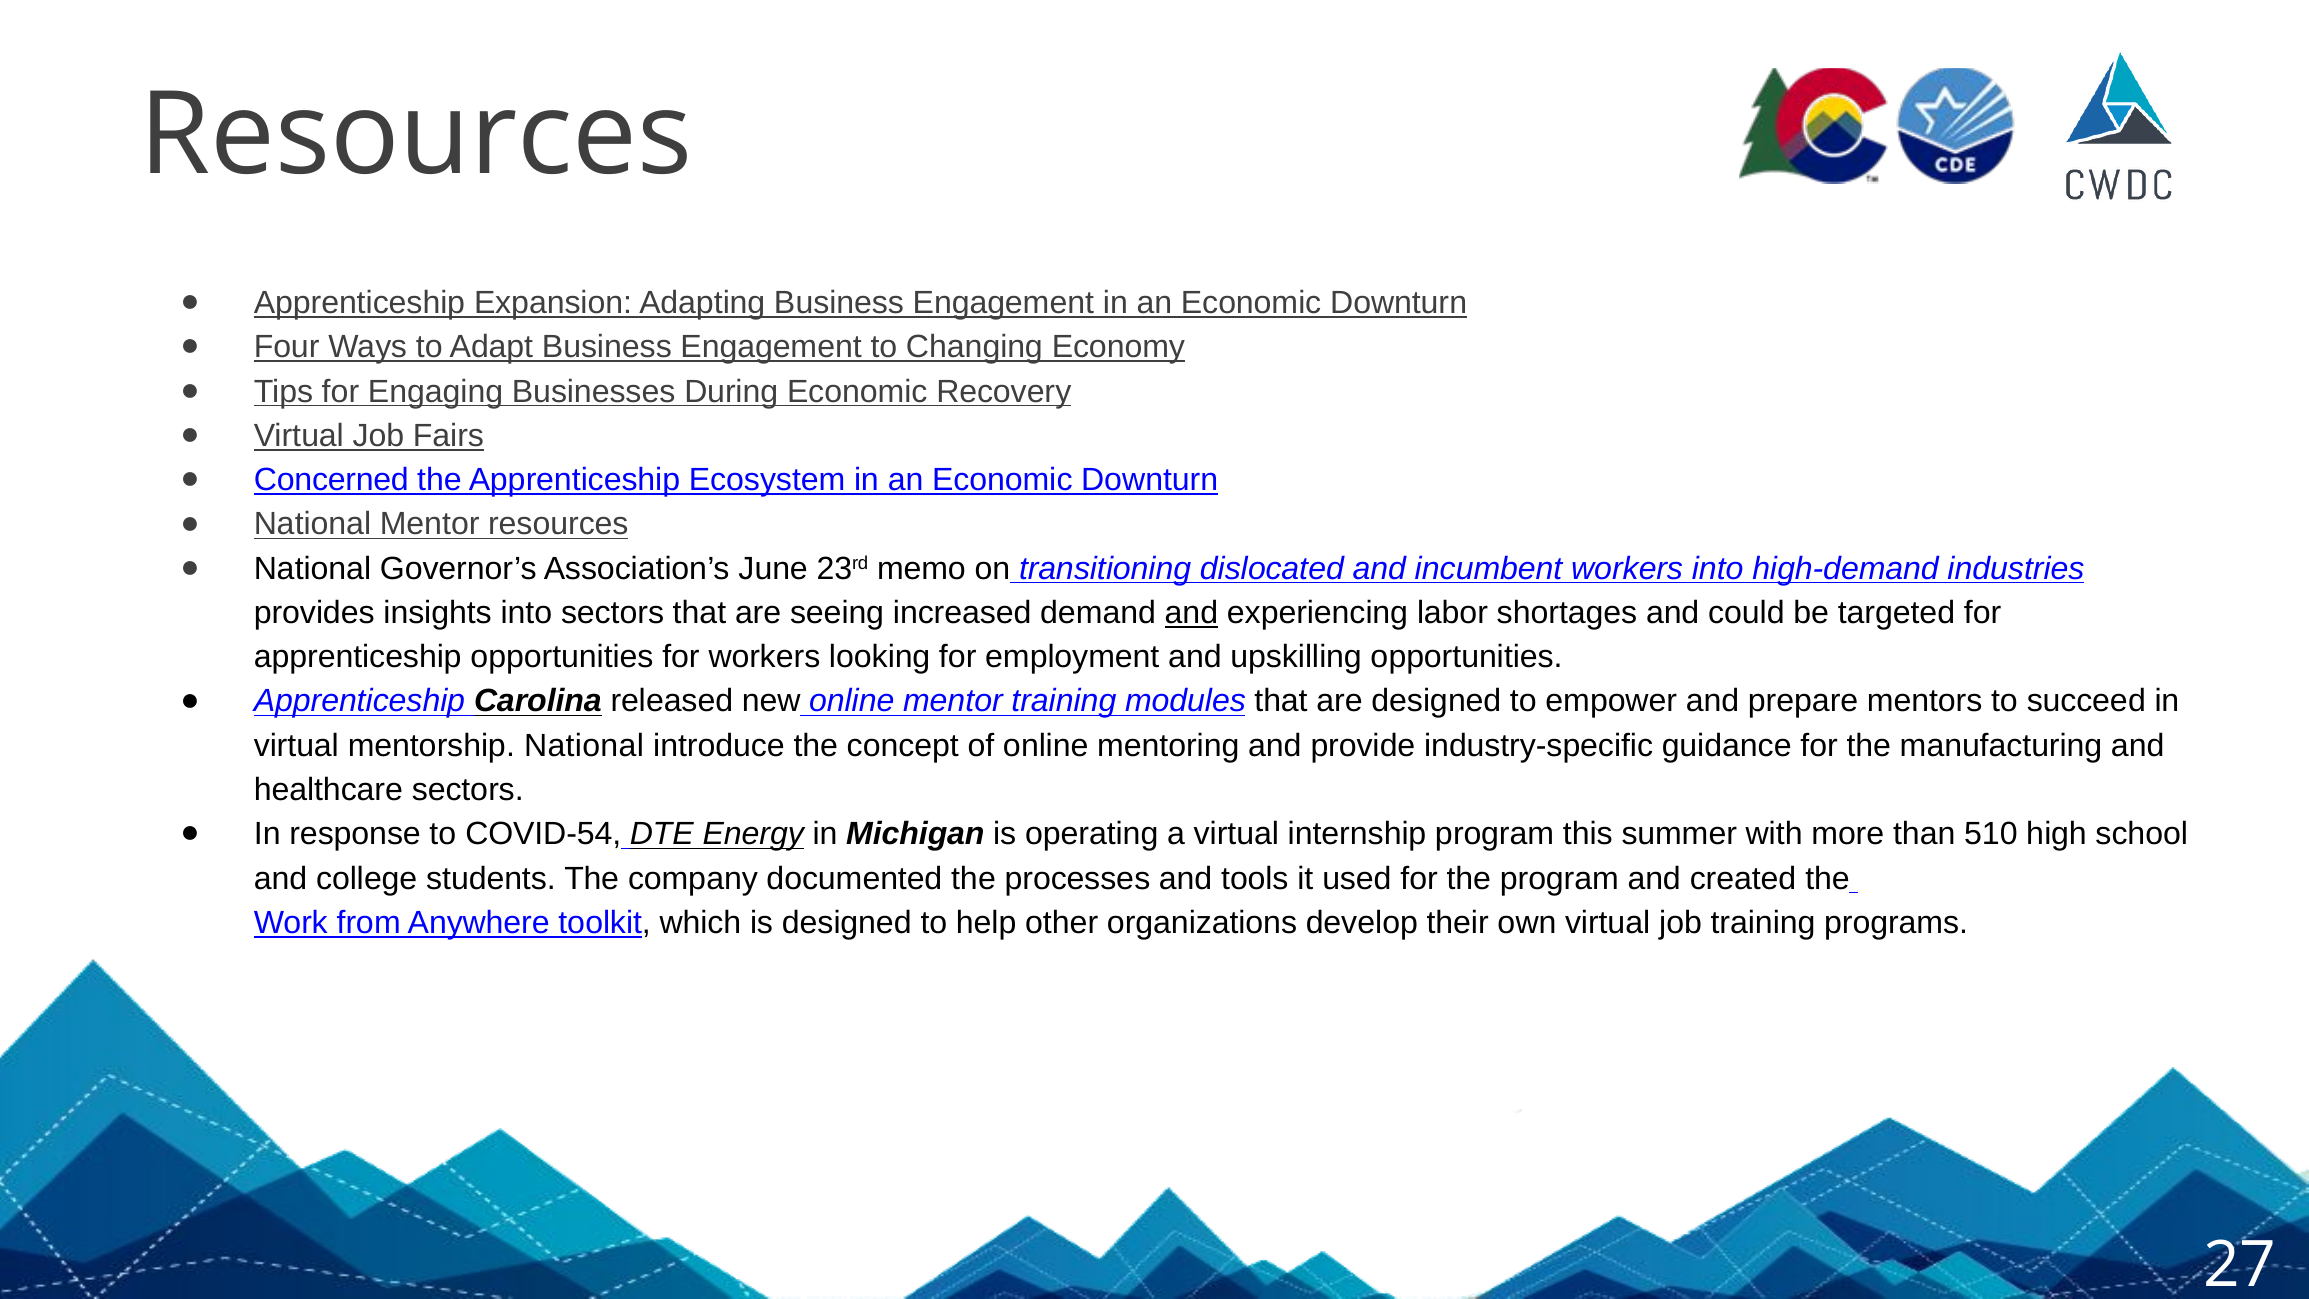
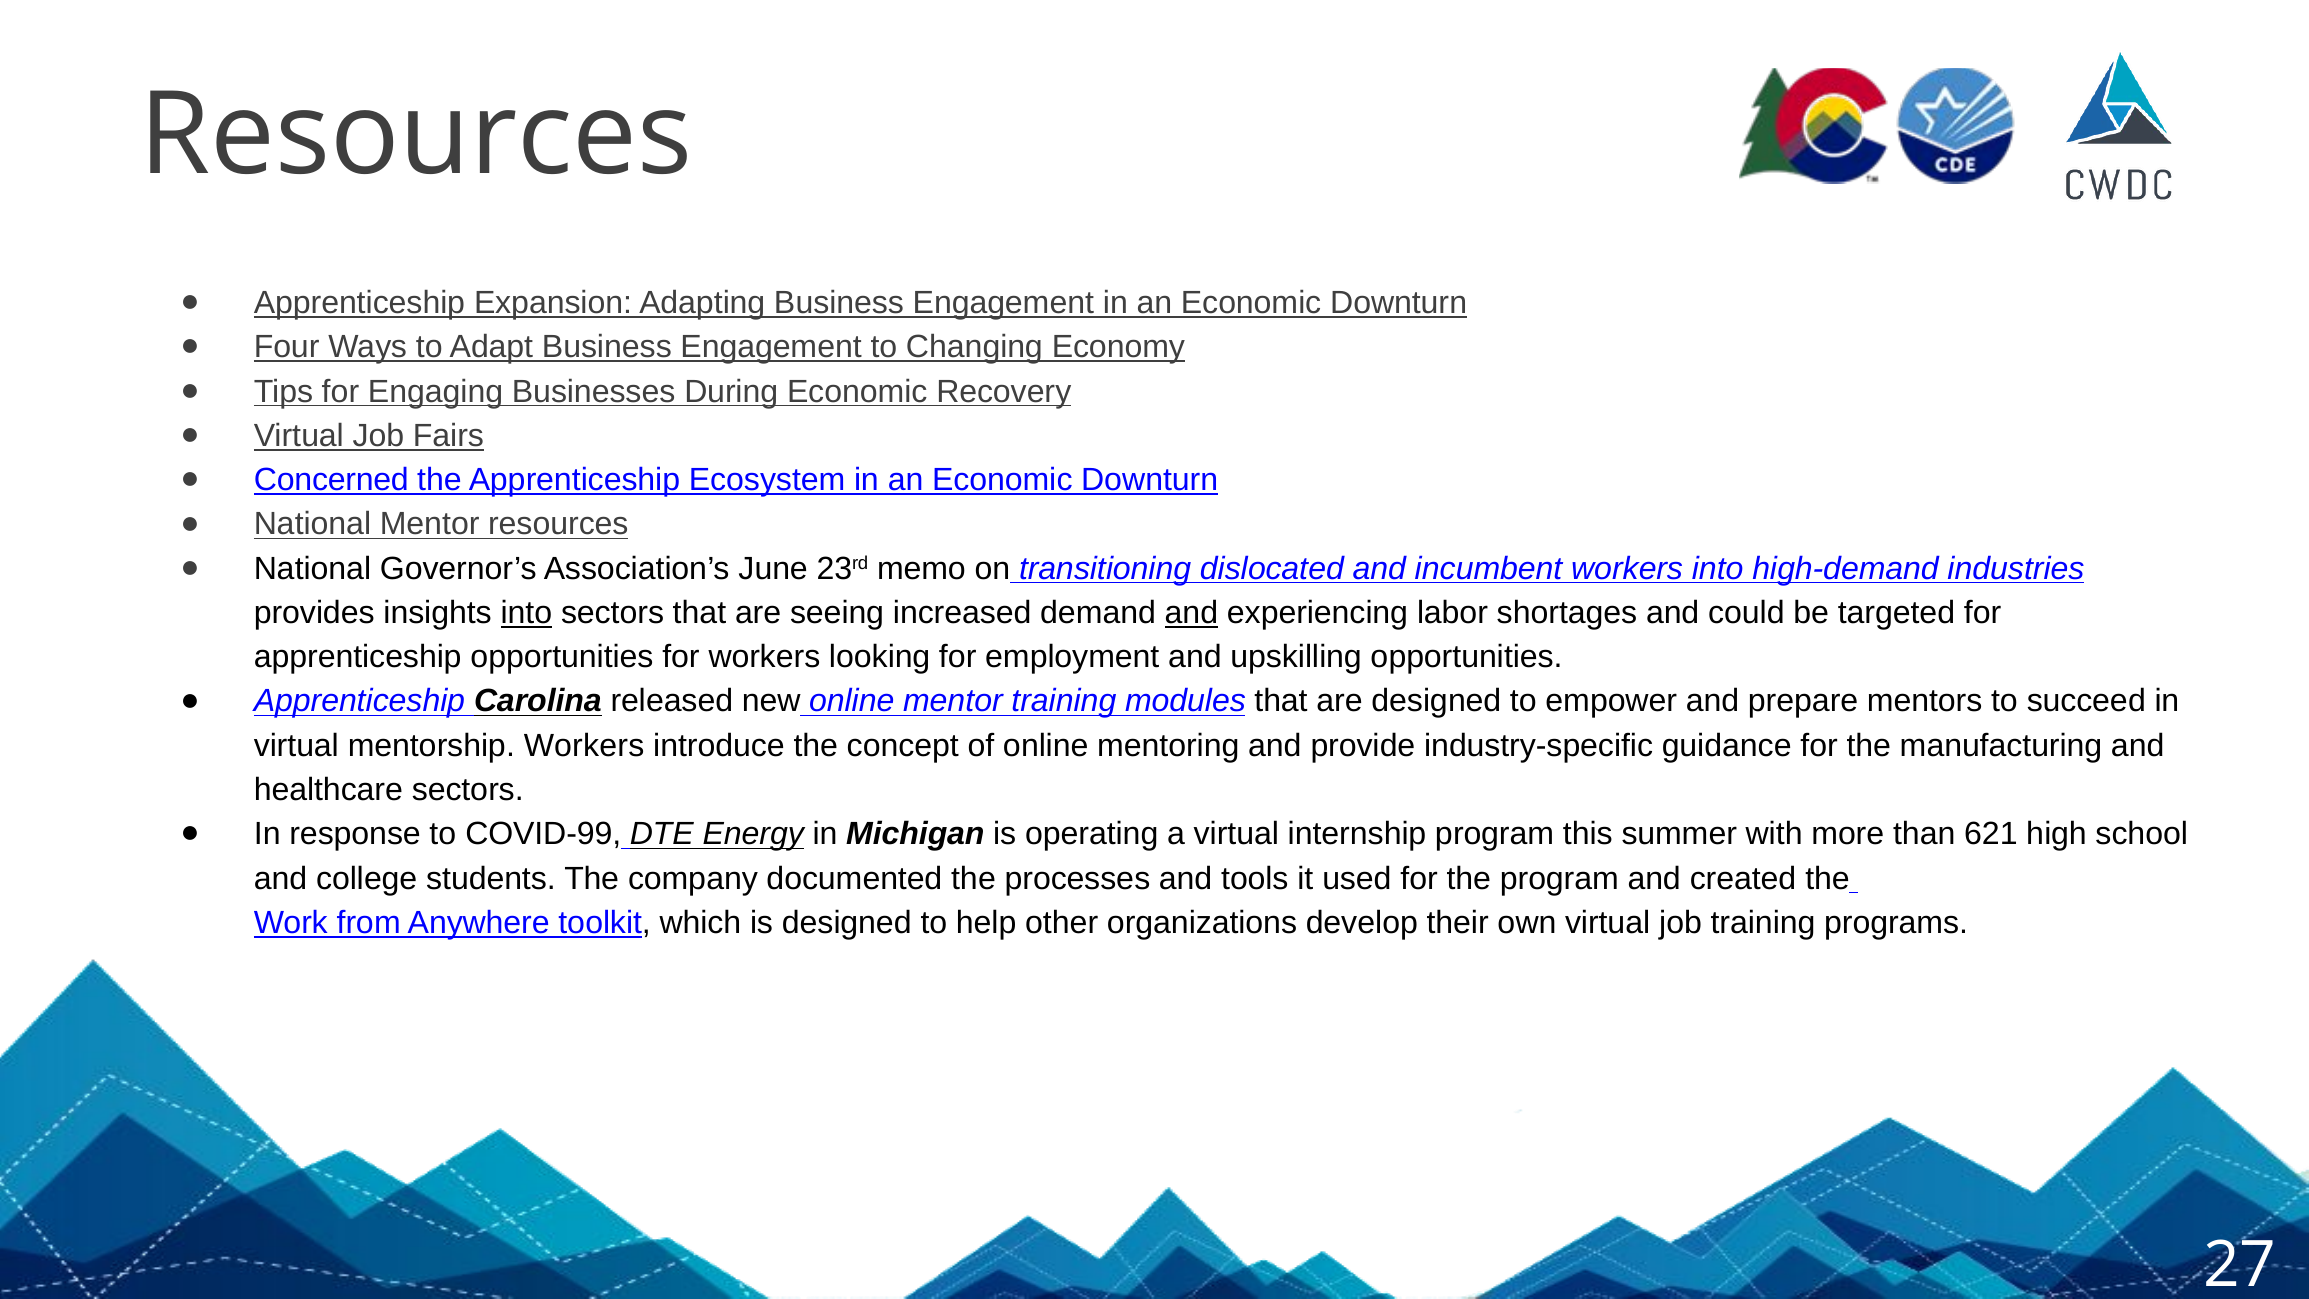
into underline: none -> present (526, 613)
mentorship National: National -> Workers (584, 746)
COVID-54: COVID-54 -> COVID-99 (543, 834)
510: 510 -> 621 (1991, 834)
